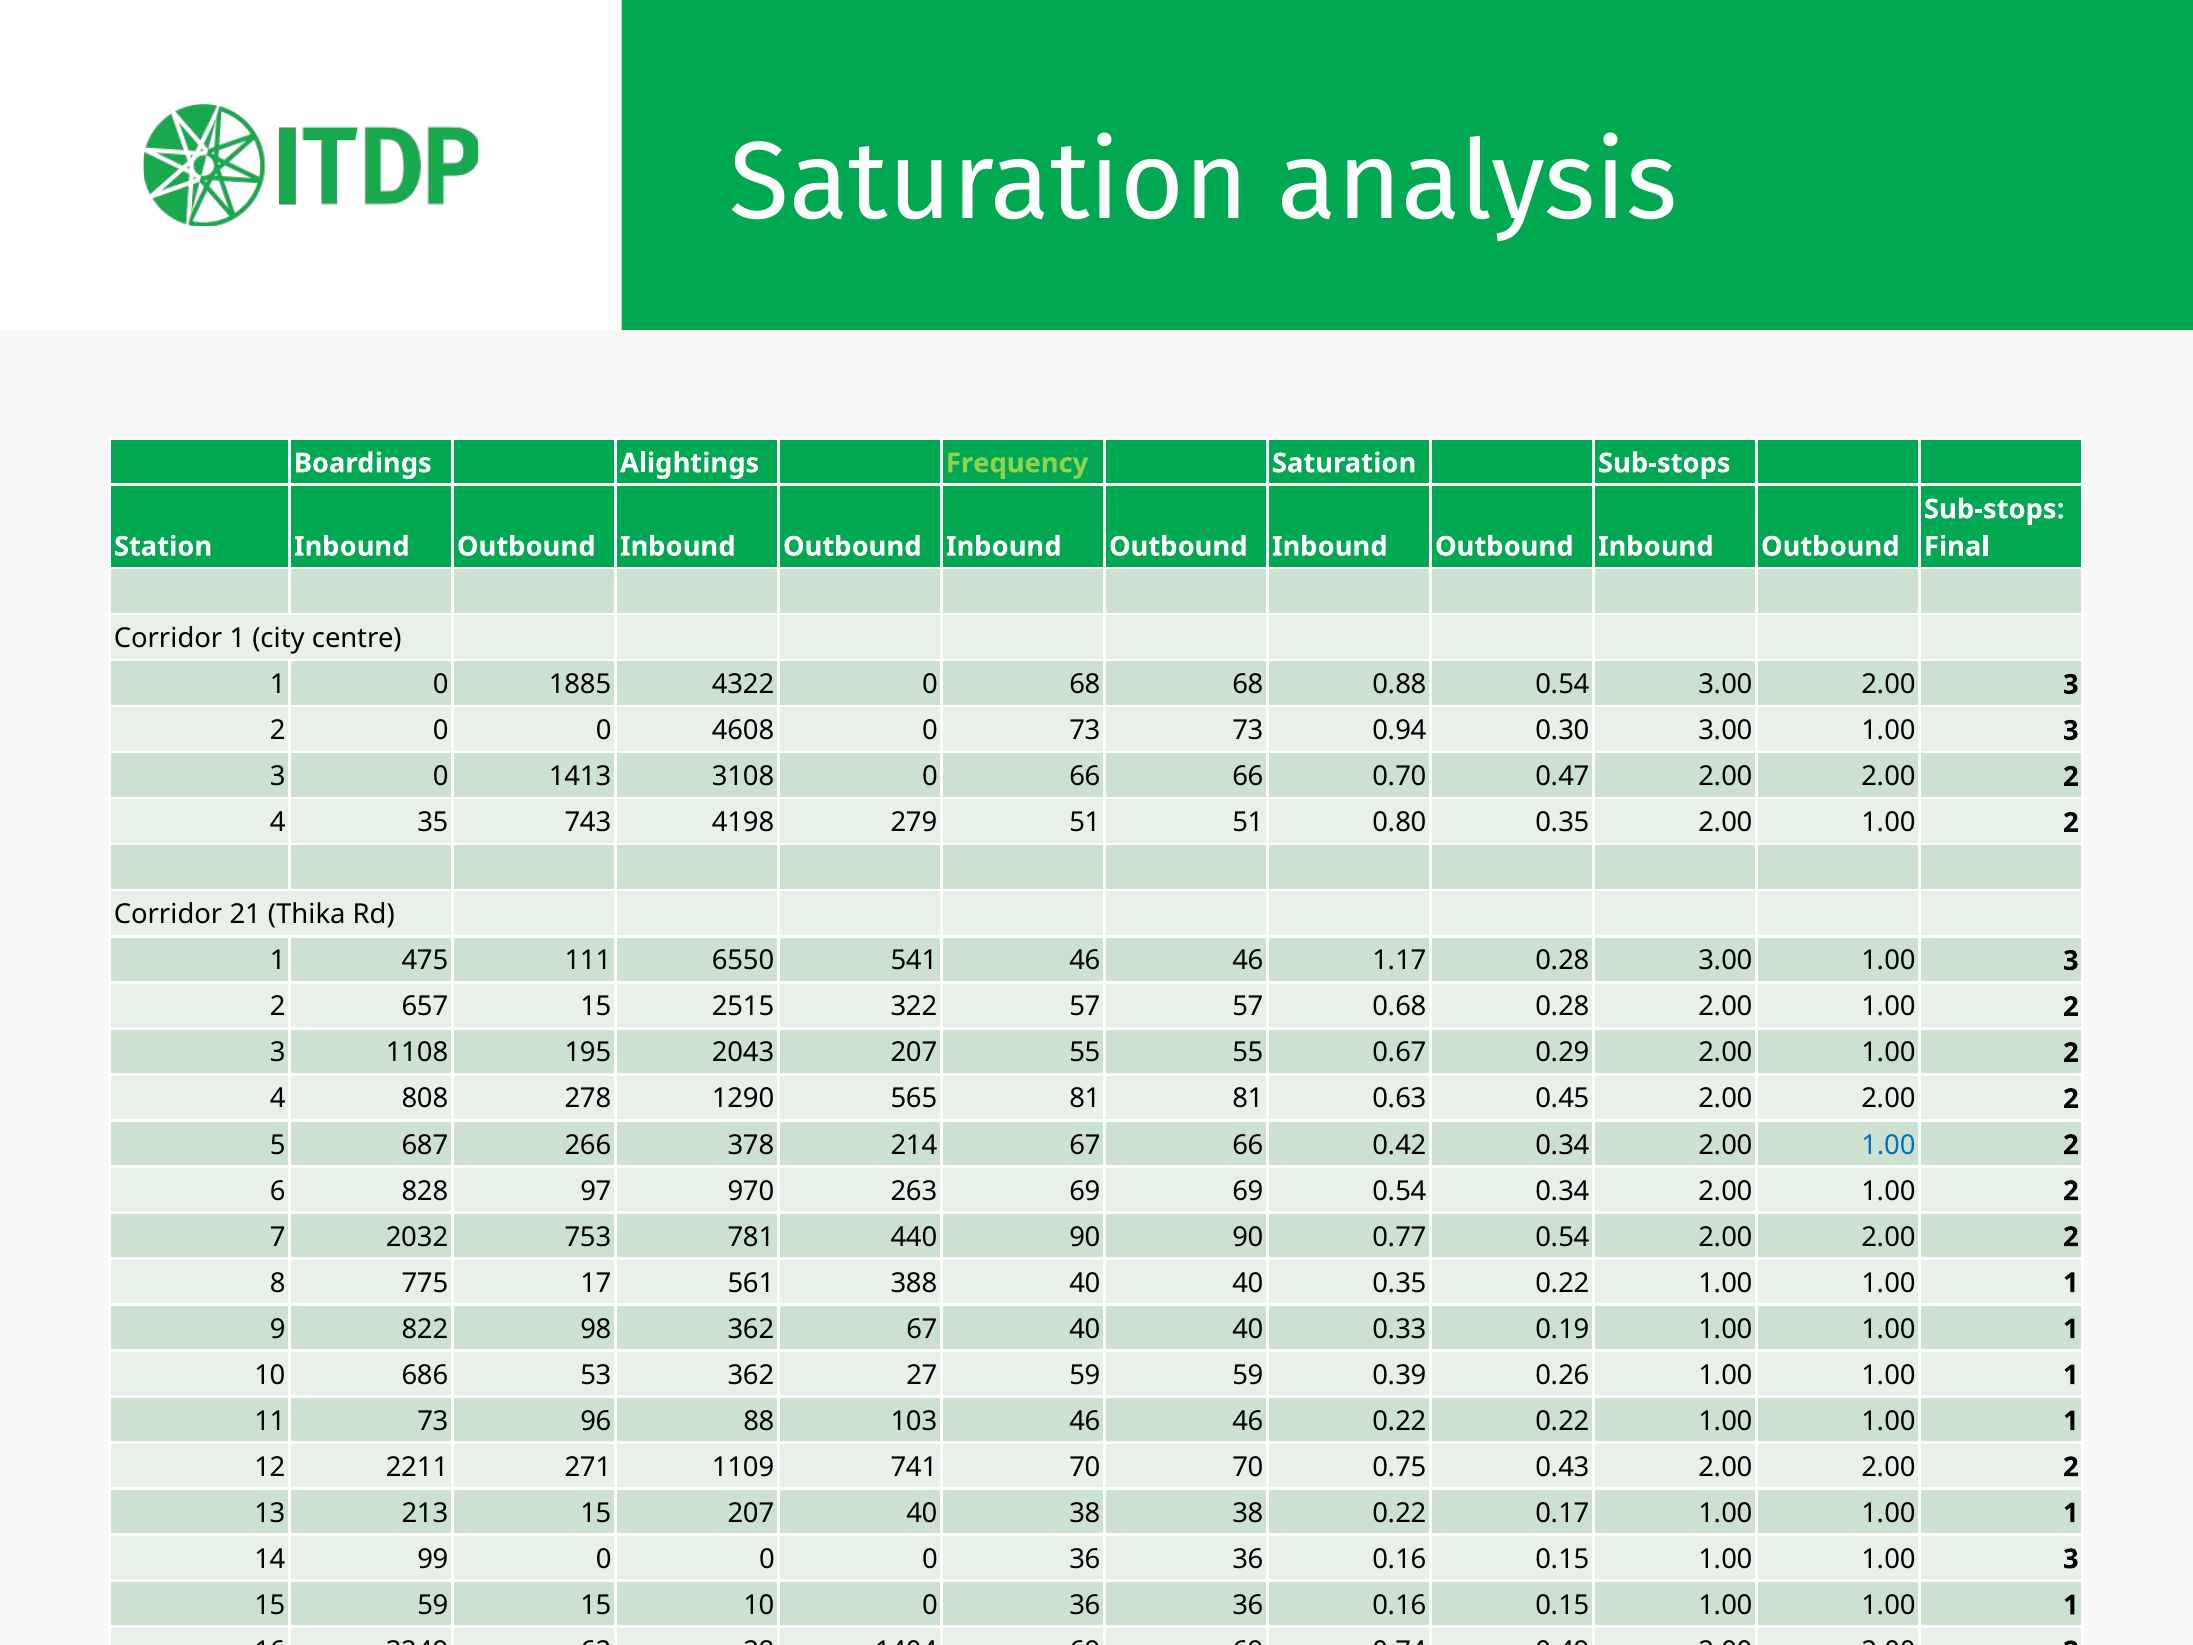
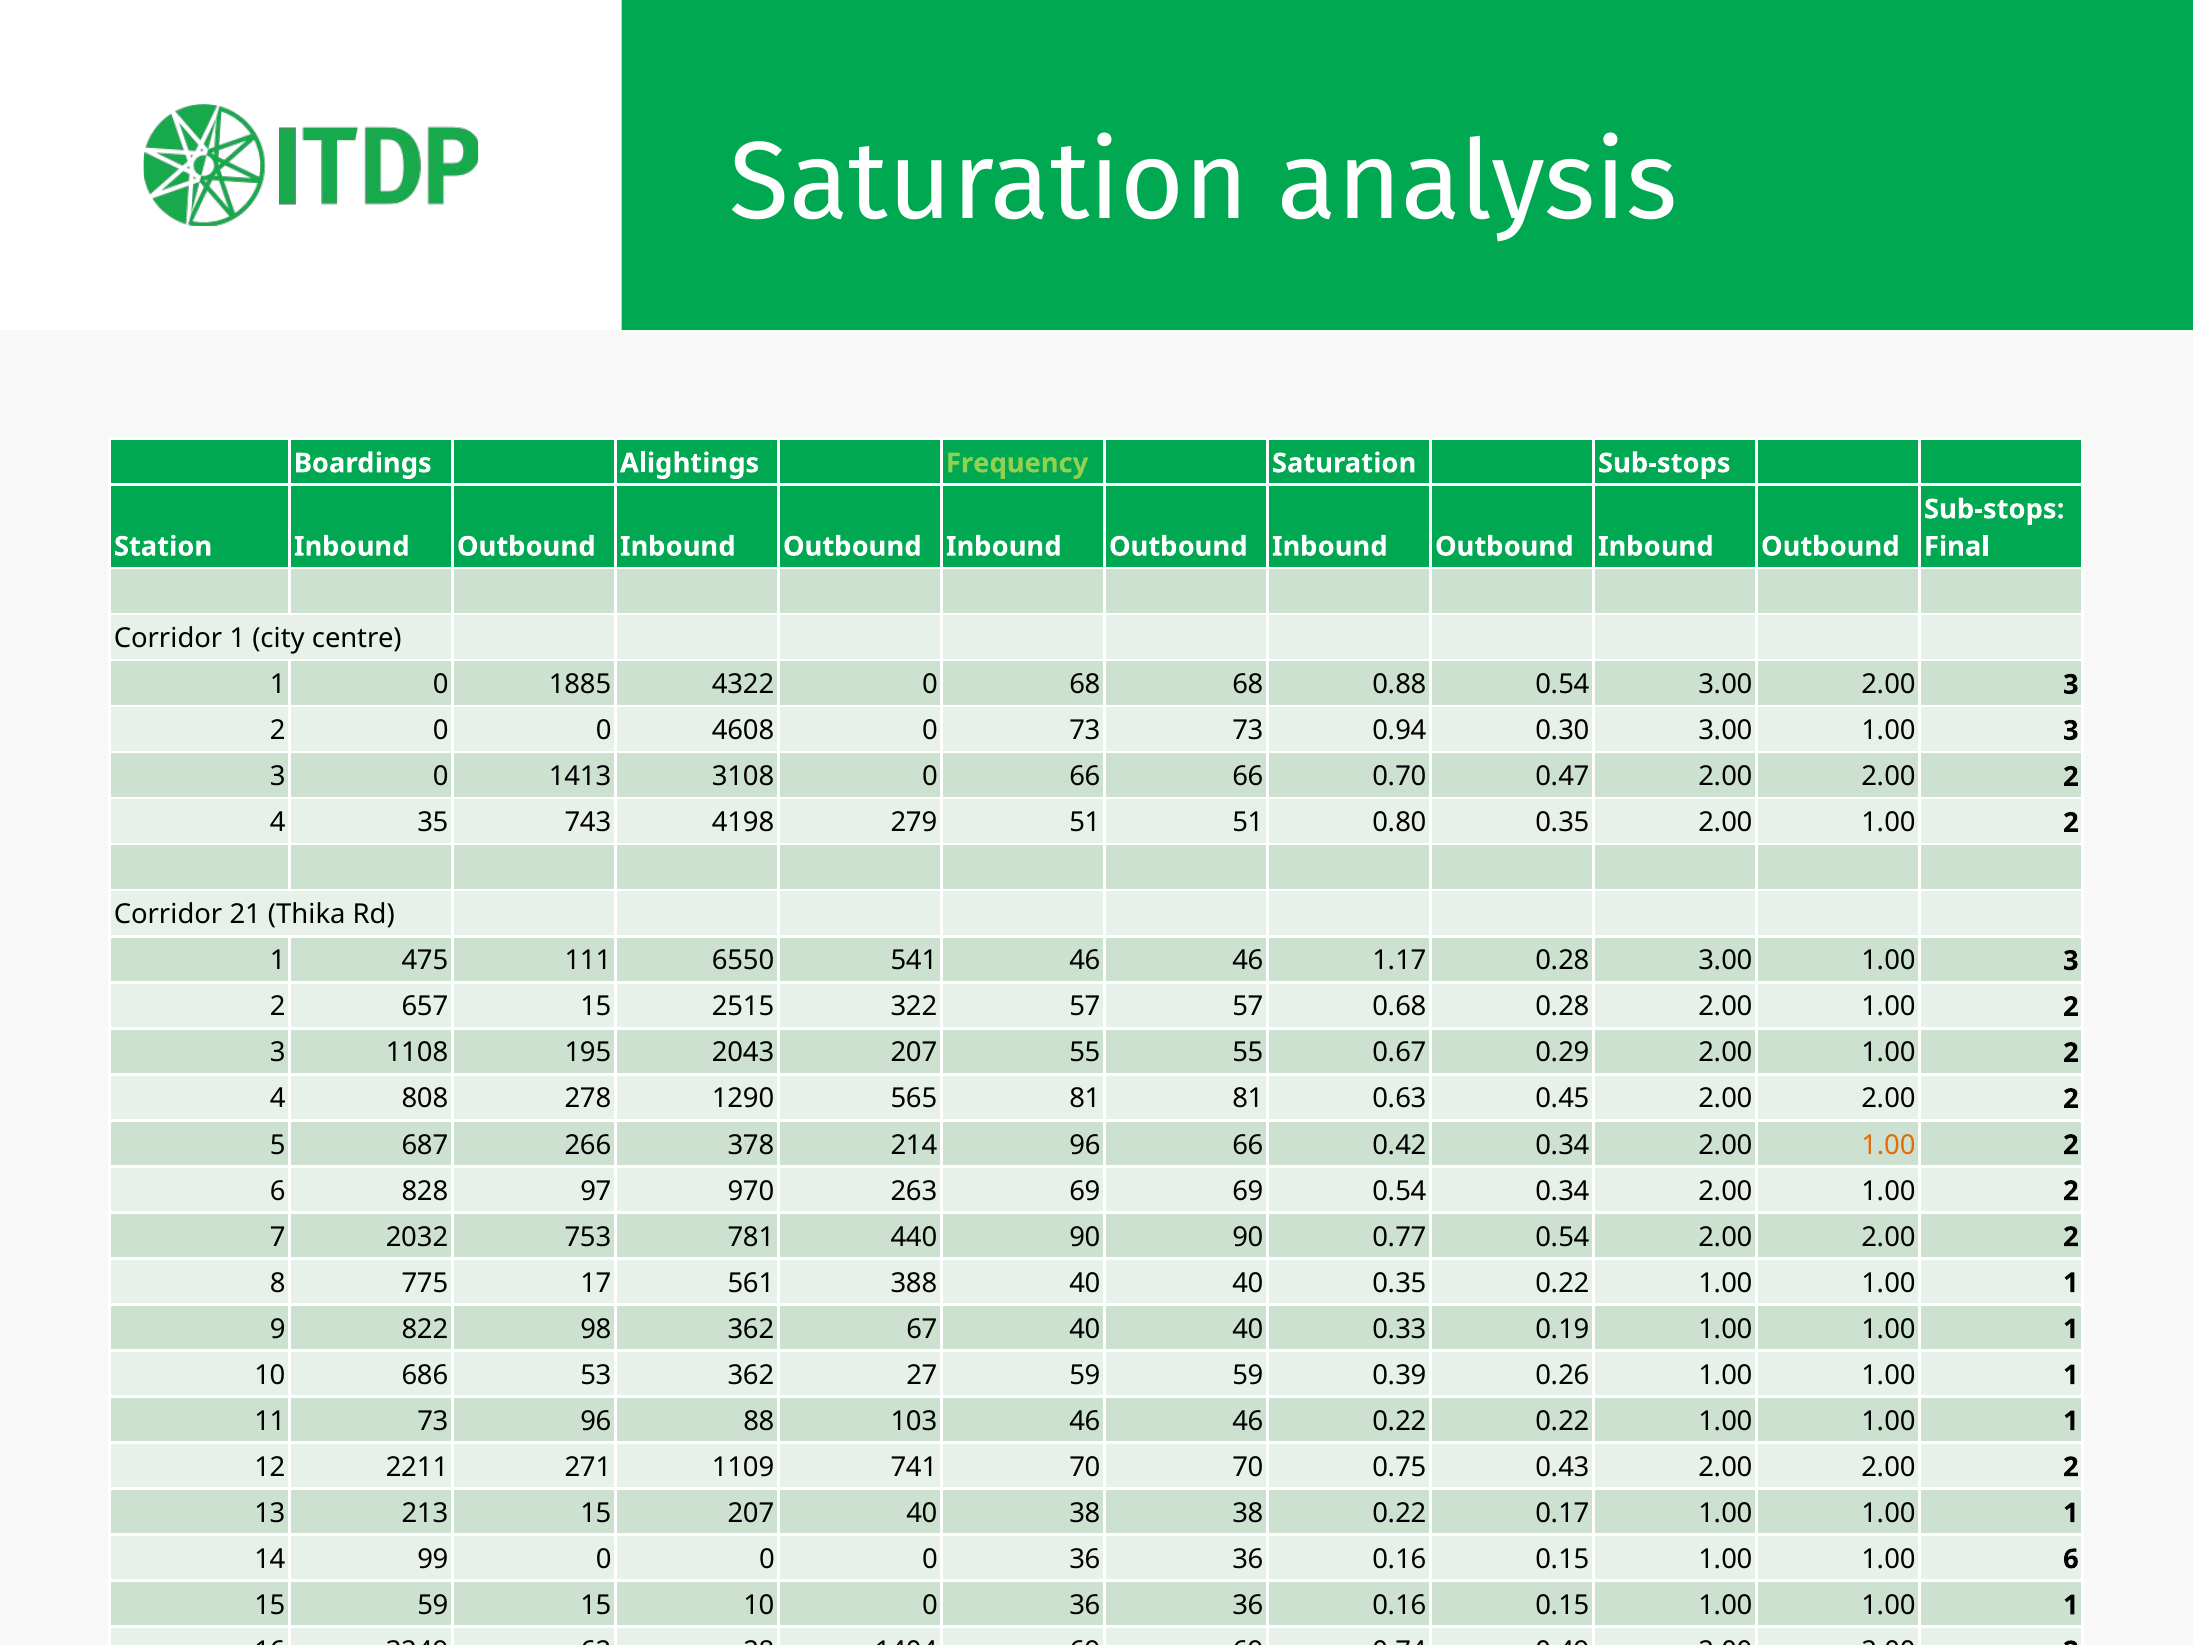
214 67: 67 -> 96 (1085, 1145)
1.00 colour: blue -> orange (1888, 1145)
1.00 1.00 3: 3 -> 6 (2071, 1559)
